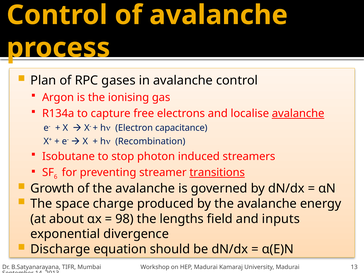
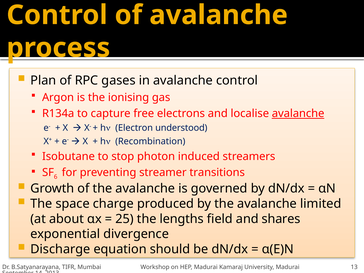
capacitance: capacitance -> understood (181, 128)
transitions underline: present -> none (217, 173)
energy: energy -> limited (321, 204)
98: 98 -> 25 (125, 219)
inputs: inputs -> shares (281, 219)
